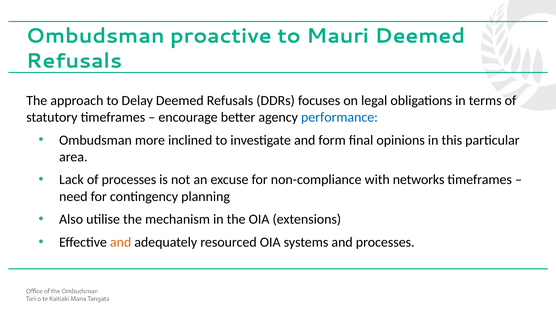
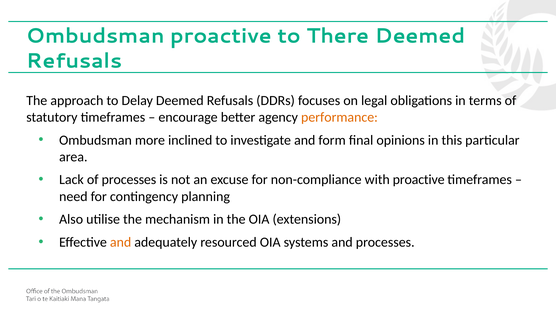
Mauri: Mauri -> There (338, 36)
performance colour: blue -> orange (339, 117)
with networks: networks -> proactive (419, 180)
